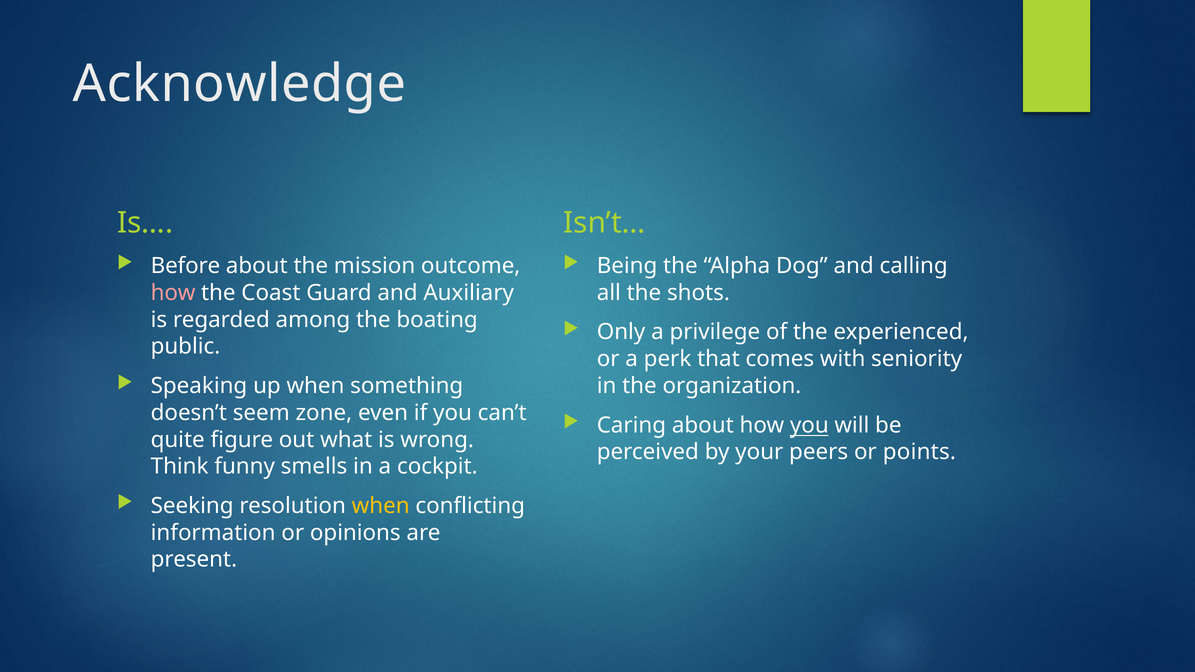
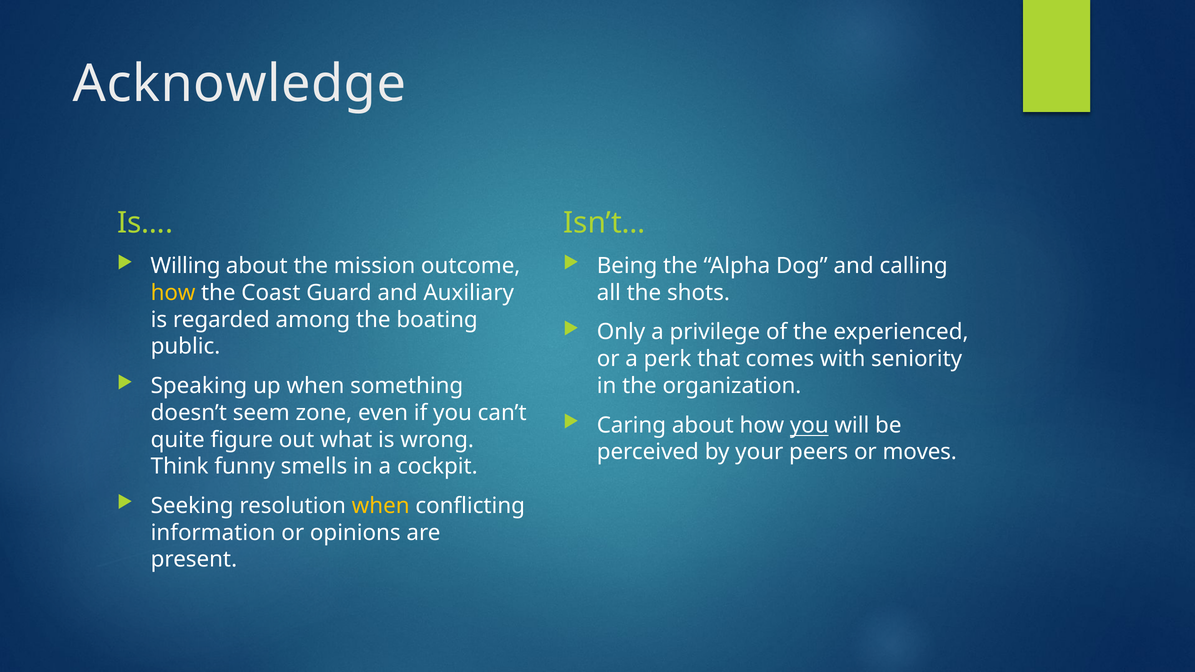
Before: Before -> Willing (186, 266)
how colour: pink -> yellow (173, 293)
points: points -> moves (920, 452)
